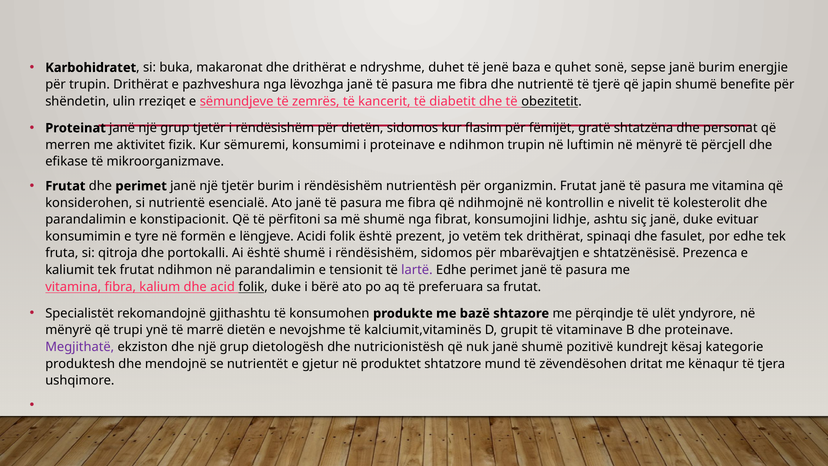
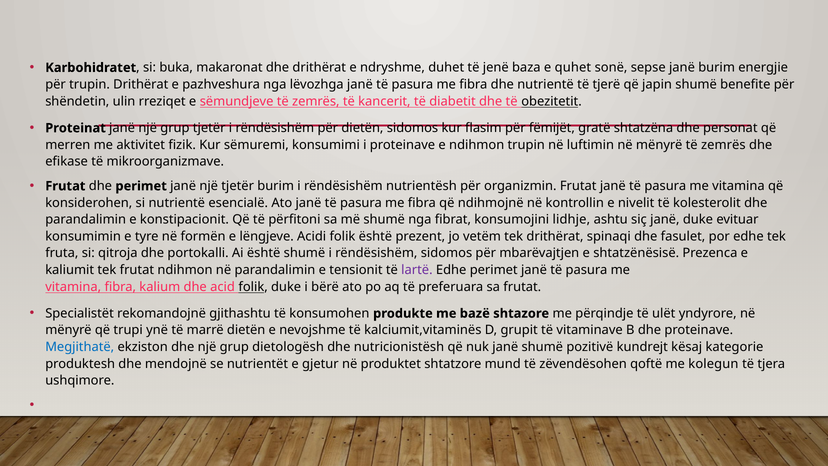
mënyrë të përcjell: përcjell -> zemrës (723, 145)
Megjithatë colour: purple -> blue (80, 347)
dritat: dritat -> qoftë (646, 364)
kënaqur: kënaqur -> kolegun (713, 364)
